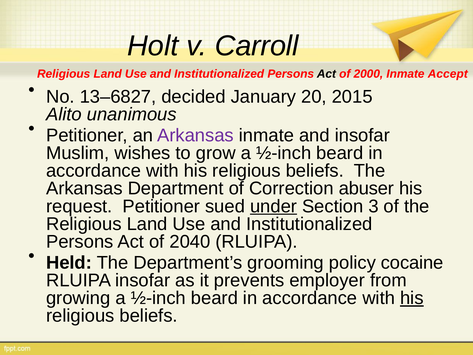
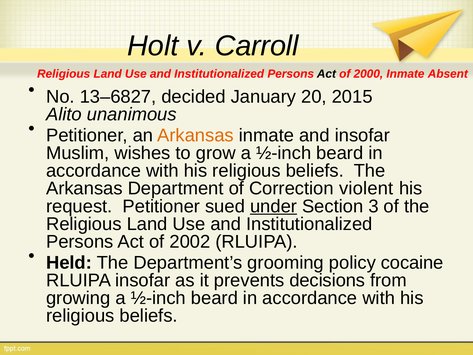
Accept: Accept -> Absent (448, 74)
Arkansas colour: purple -> orange (196, 135)
abuser: abuser -> violent (366, 188)
2040: 2040 -> 2002 (190, 241)
employer: employer -> decisions (327, 280)
his underline: present -> none (412, 298)
